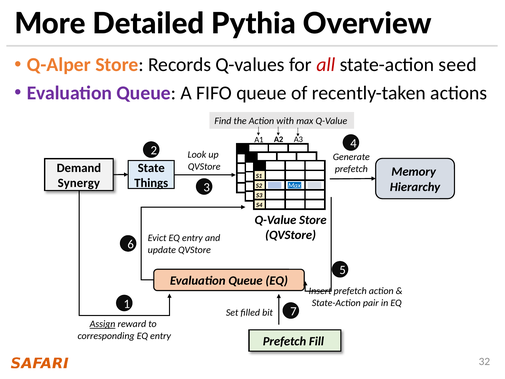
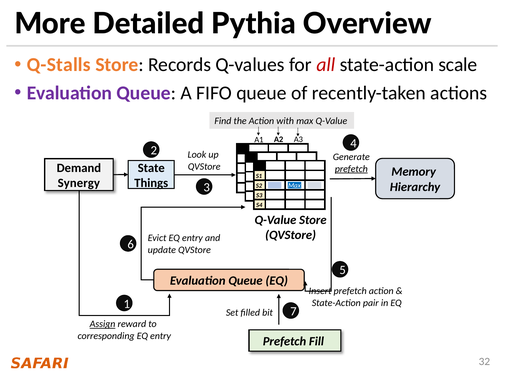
Q-Alper: Q-Alper -> Q-Stalls (59, 65)
seed: seed -> scale (458, 65)
prefetch underline: none -> present (351, 169)
